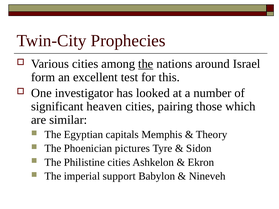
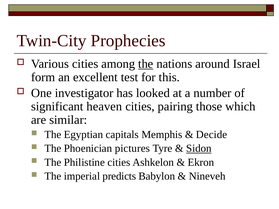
Theory: Theory -> Decide (212, 135)
Sidon underline: none -> present (199, 149)
support: support -> predicts (119, 176)
